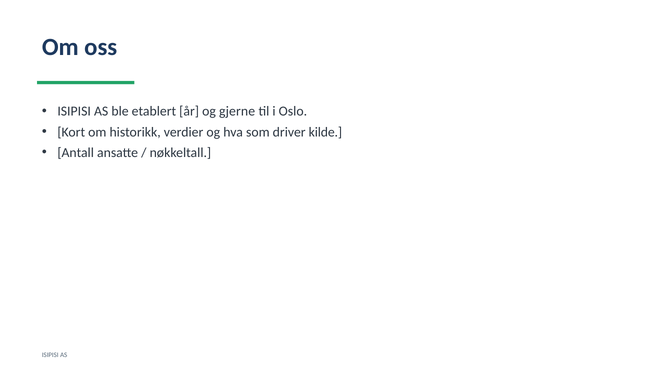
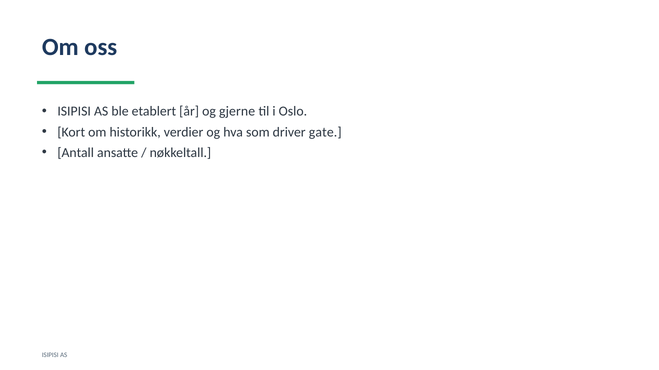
kilde: kilde -> gate (325, 132)
